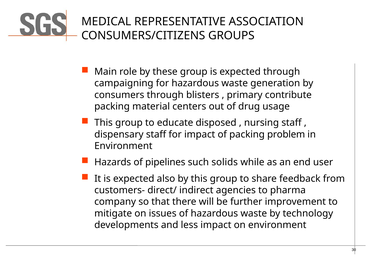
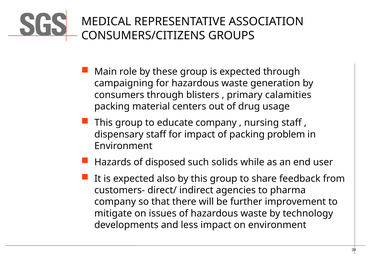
contribute: contribute -> calamities (288, 95)
educate disposed: disposed -> company (216, 123)
pipelines: pipelines -> disposed (165, 162)
